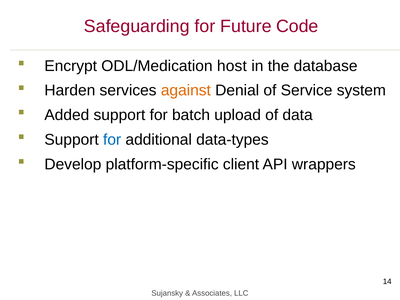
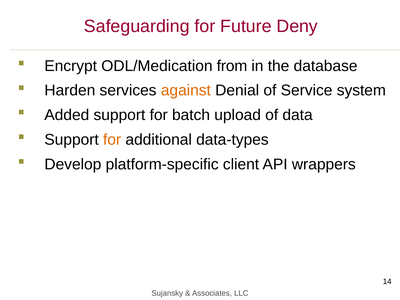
Code: Code -> Deny (297, 26)
host: host -> from (232, 66)
for colour: blue -> orange (112, 140)
